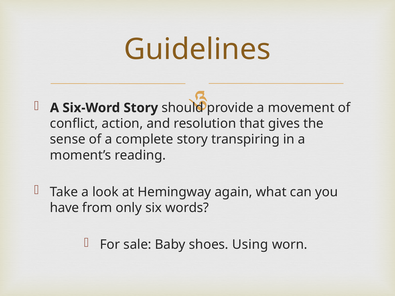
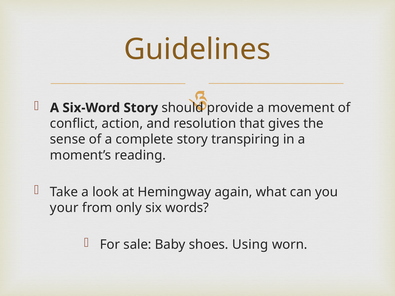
have: have -> your (64, 208)
